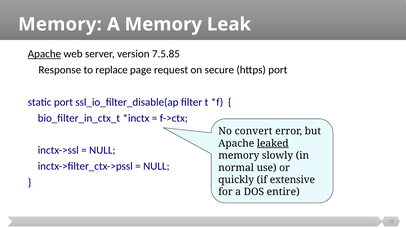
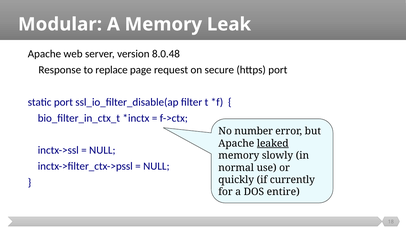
Memory: Memory -> Modular (60, 24)
Apache underline: present -> none (44, 54)
7.5.85: 7.5.85 -> 8.0.48 (166, 54)
convert: convert -> number (254, 131)
extensive: extensive -> currently (292, 180)
